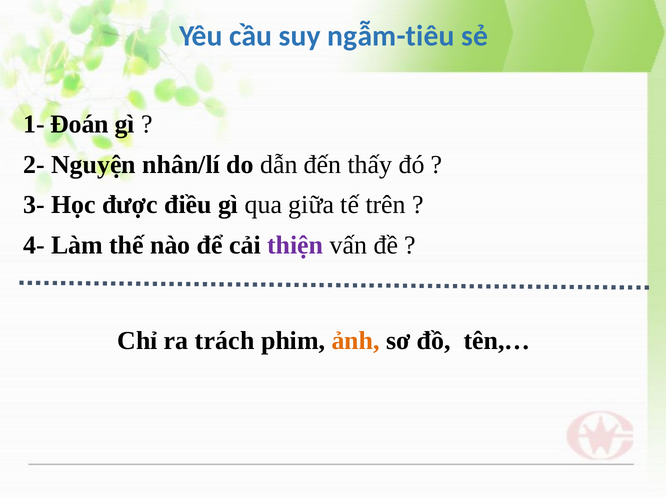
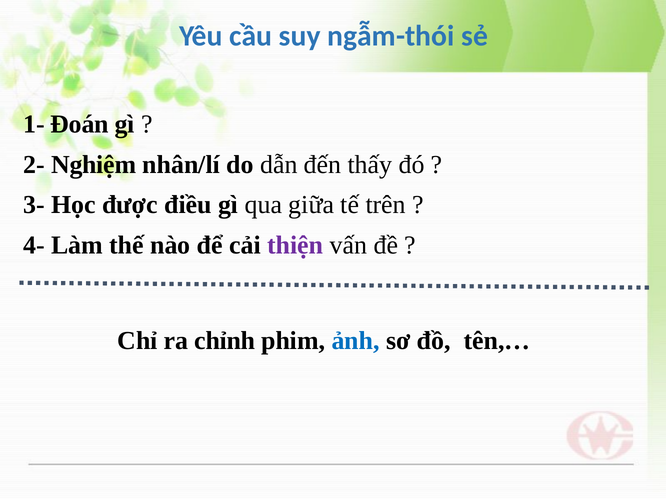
ngẫm-tiêu: ngẫm-tiêu -> ngẫm-thói (391, 36)
Nguyện: Nguyện -> Nghiệm (94, 165)
trách: trách -> chỉnh (225, 341)
ảnh colour: orange -> blue (356, 341)
